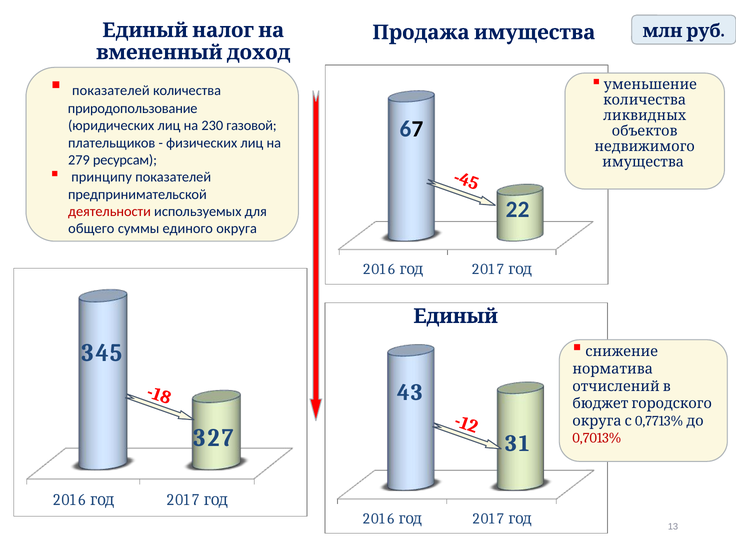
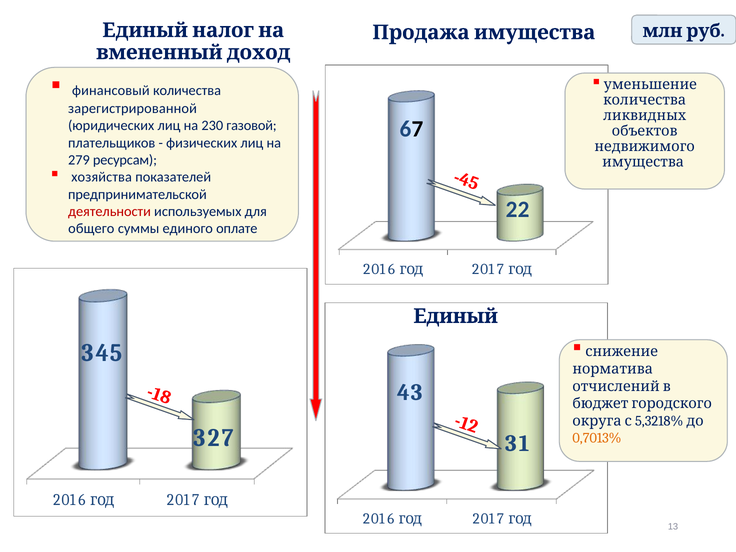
показателей: показателей -> финансовый (111, 90)
природопользование: природопользование -> зарегистрированной (133, 108)
принципу: принципу -> хозяйства (102, 177)
округа: округа -> оплате (237, 229)
0,7713%: 0,7713% -> 5,3218% (659, 421)
0,7013% colour: red -> orange (597, 438)
